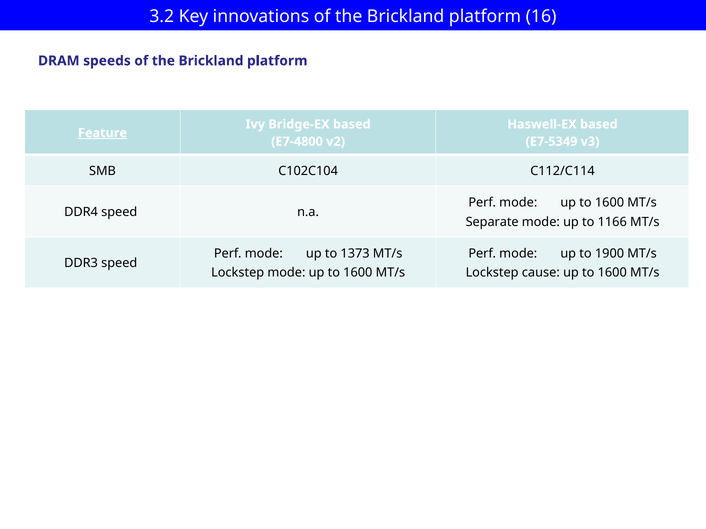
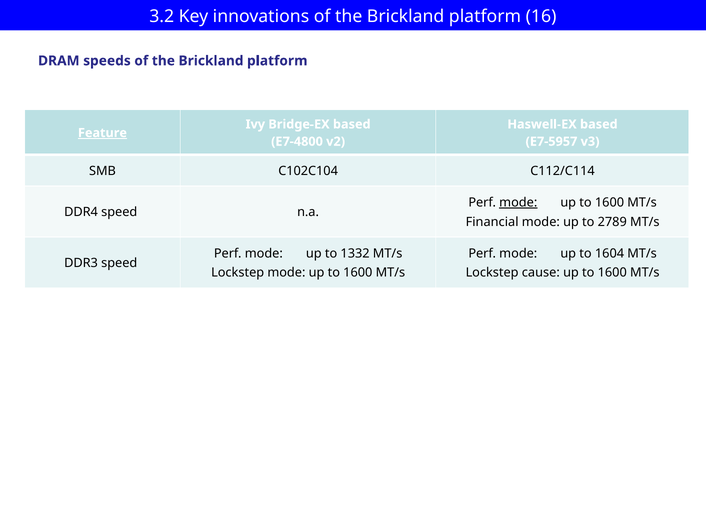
E7-5349: E7-5349 -> E7-5957 (551, 142)
mode underline: none -> present (518, 203)
Separate: Separate -> Financial (492, 222)
1166: 1166 -> 2789 (612, 222)
1373: 1373 -> 1332 (355, 254)
1900: 1900 -> 1604 (610, 254)
